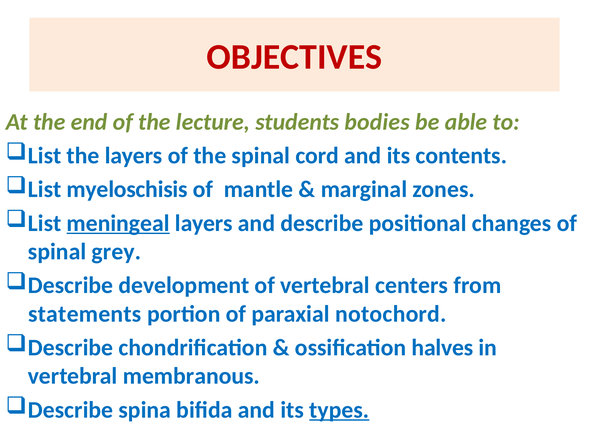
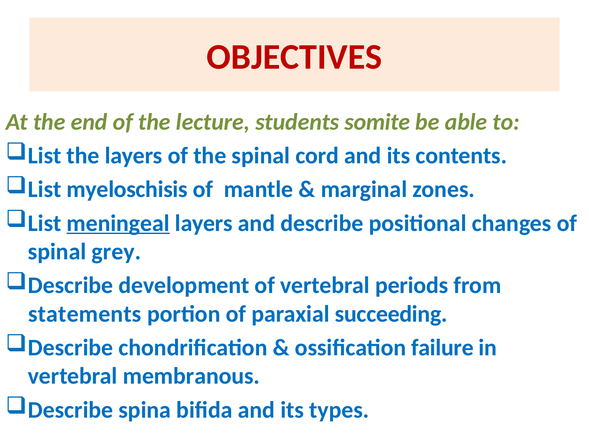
bodies: bodies -> somite (377, 122)
centers: centers -> periods (412, 285)
notochord: notochord -> succeeding (391, 314)
halves: halves -> failure (442, 347)
types underline: present -> none (339, 410)
